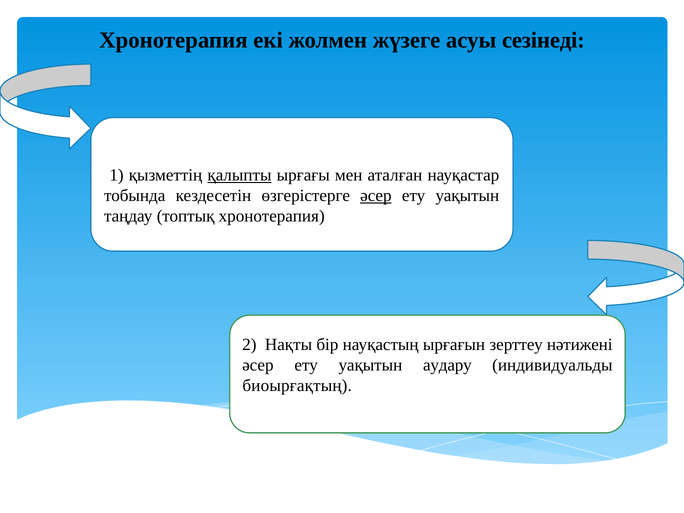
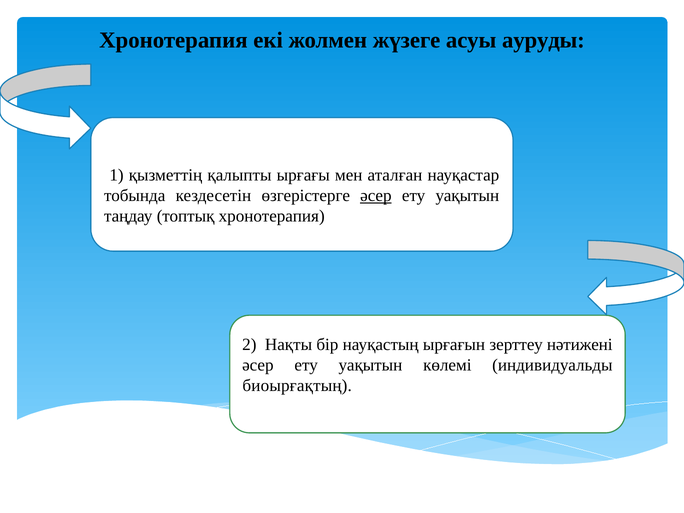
сезінеді: сезінеді -> ауруды (543, 40)
қалыпты underline: present -> none (239, 175)
аудару: аудару -> көлемі (447, 365)
